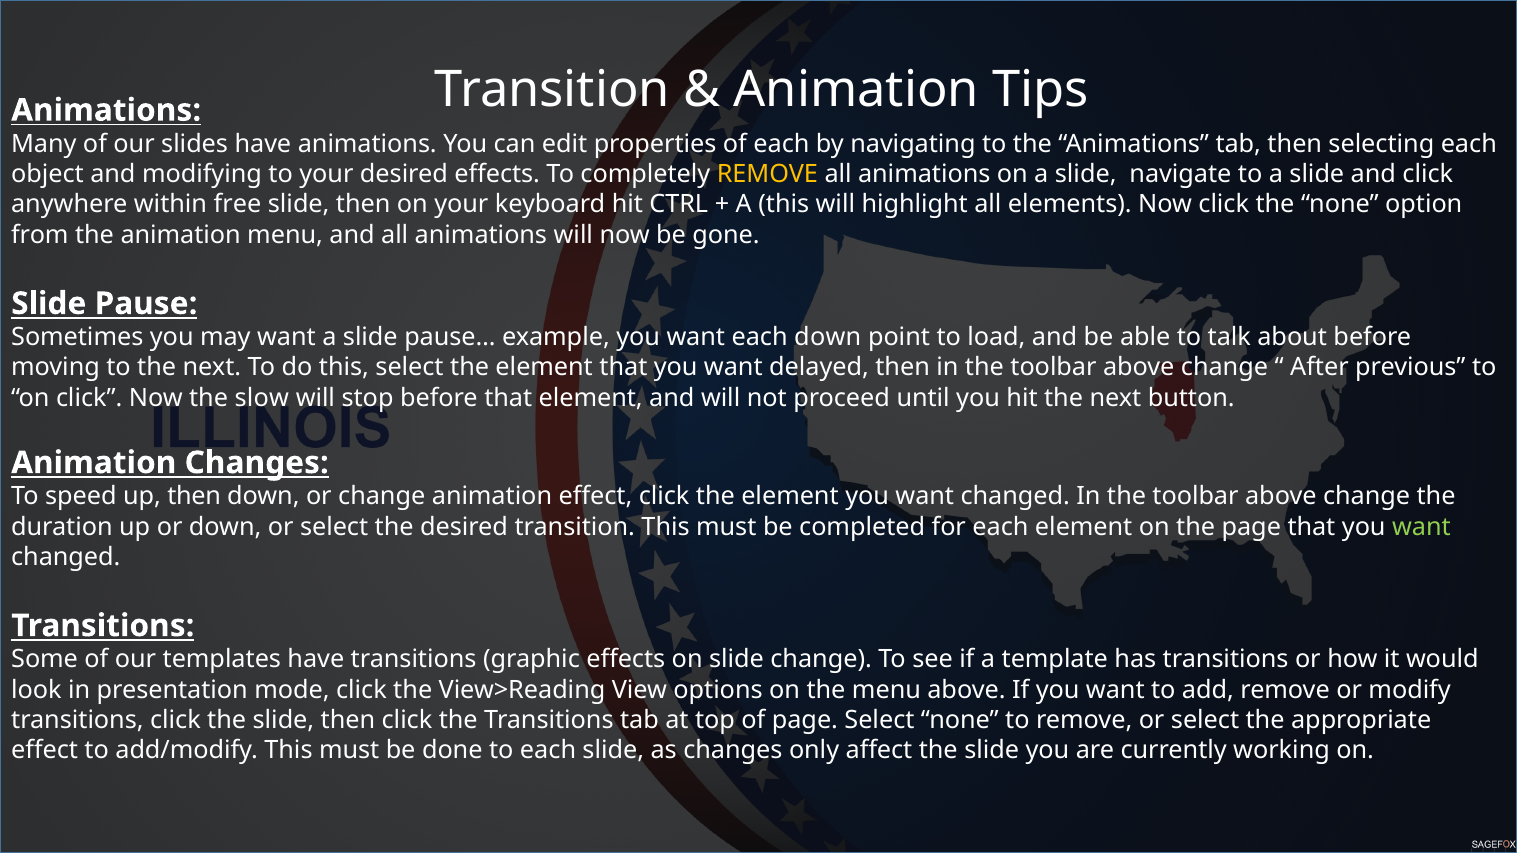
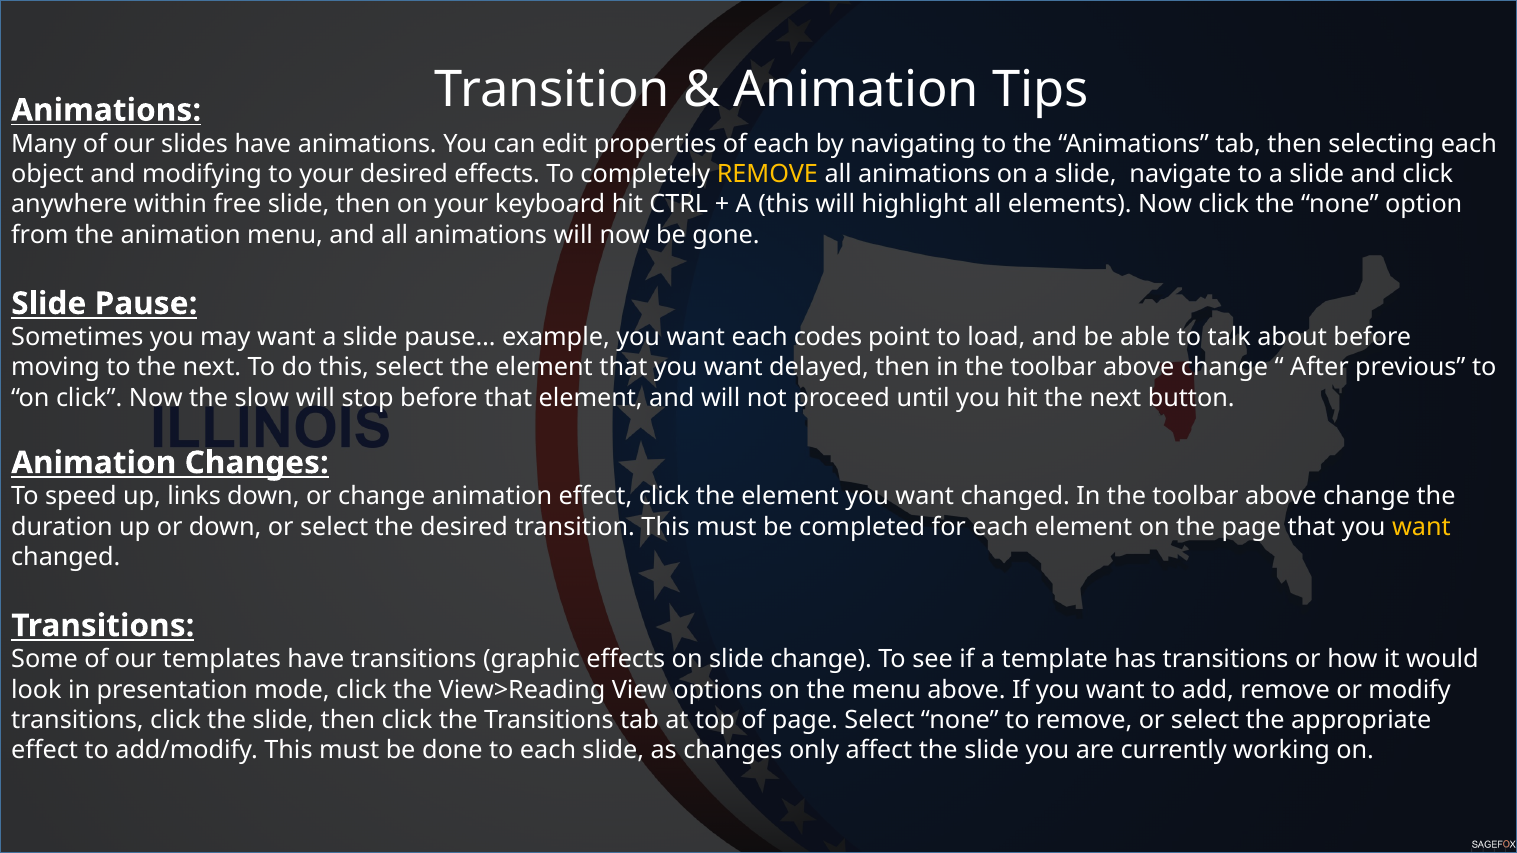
each down: down -> codes (828, 337)
up then: then -> links (194, 497)
want colour: light green -> yellow (1421, 527)
